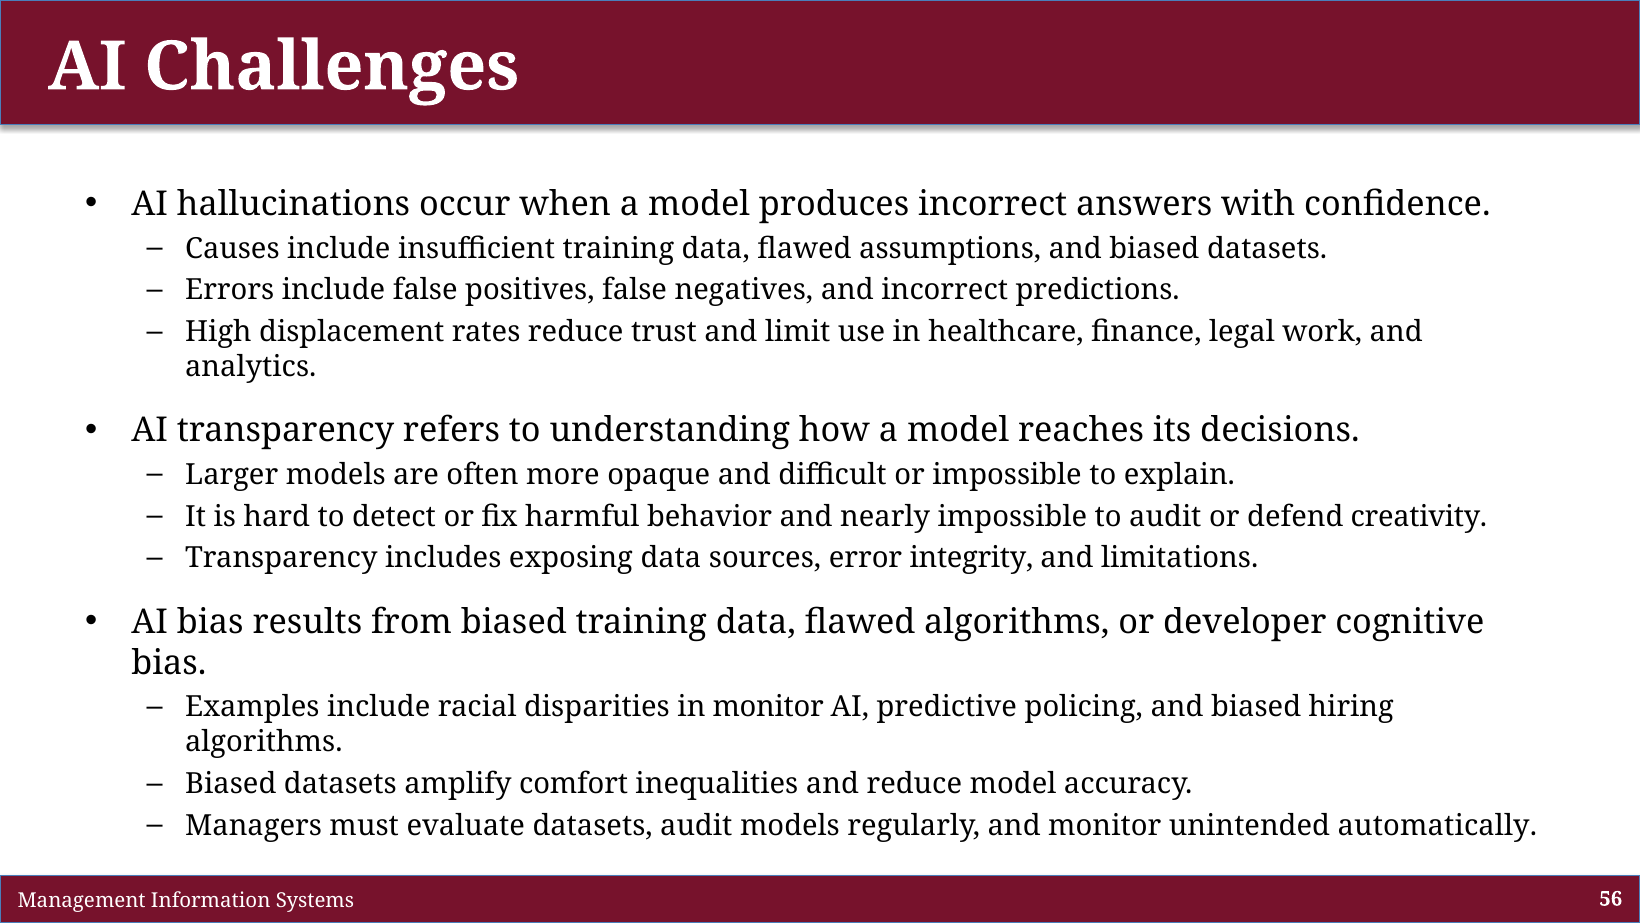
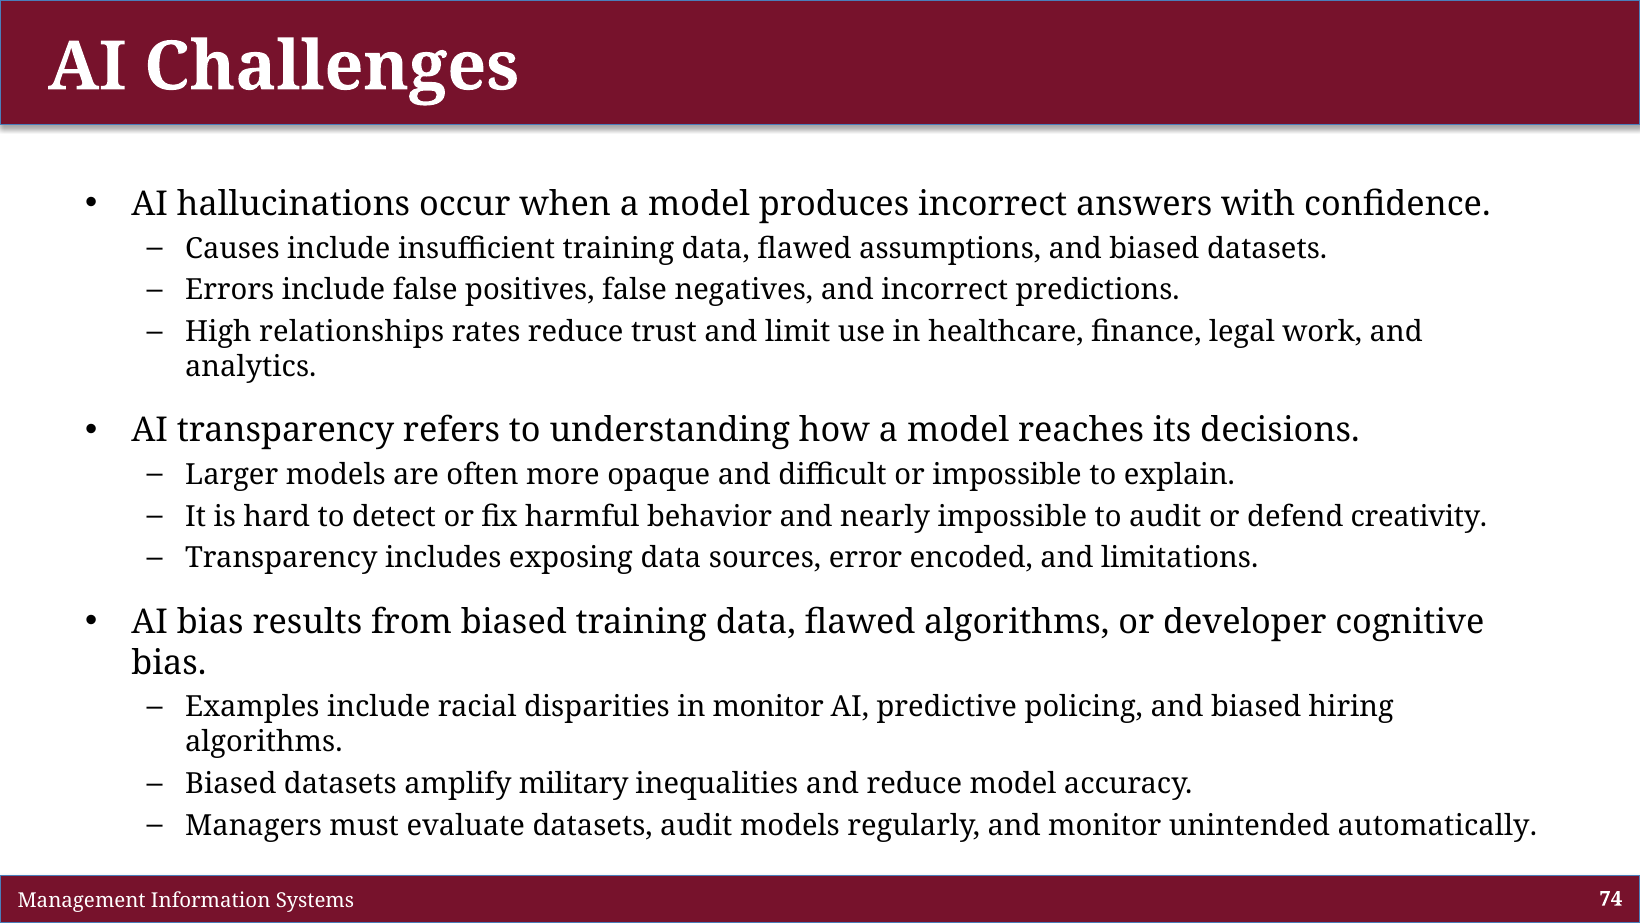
displacement: displacement -> relationships (352, 332)
integrity: integrity -> encoded (971, 558)
comfort: comfort -> military (574, 784)
56: 56 -> 74 (1611, 899)
